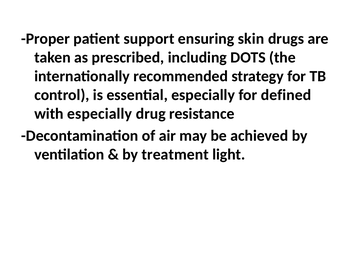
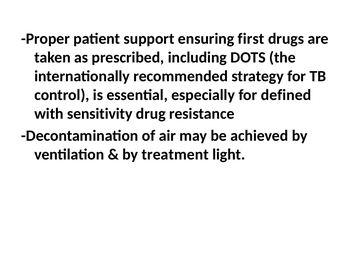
skin: skin -> first (251, 39)
with especially: especially -> sensitivity (100, 114)
